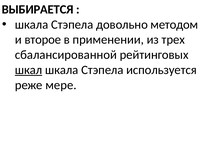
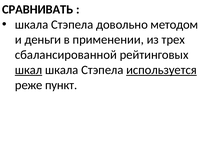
ВЫБИРАЕТСЯ: ВЫБИРАЕТСЯ -> СРАВНИВАТЬ (38, 9)
второе: второе -> деньги (43, 40)
используется underline: none -> present (161, 70)
мере: мере -> пункт (61, 85)
